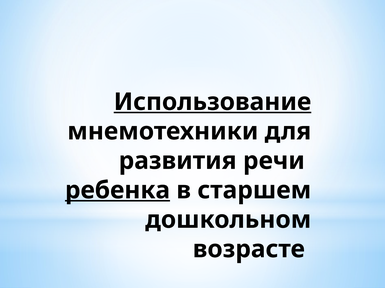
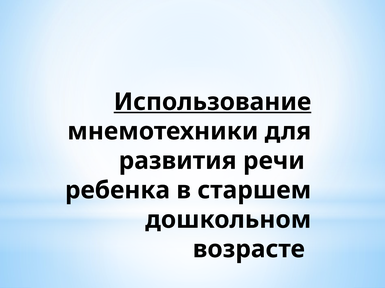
ребенка underline: present -> none (118, 191)
